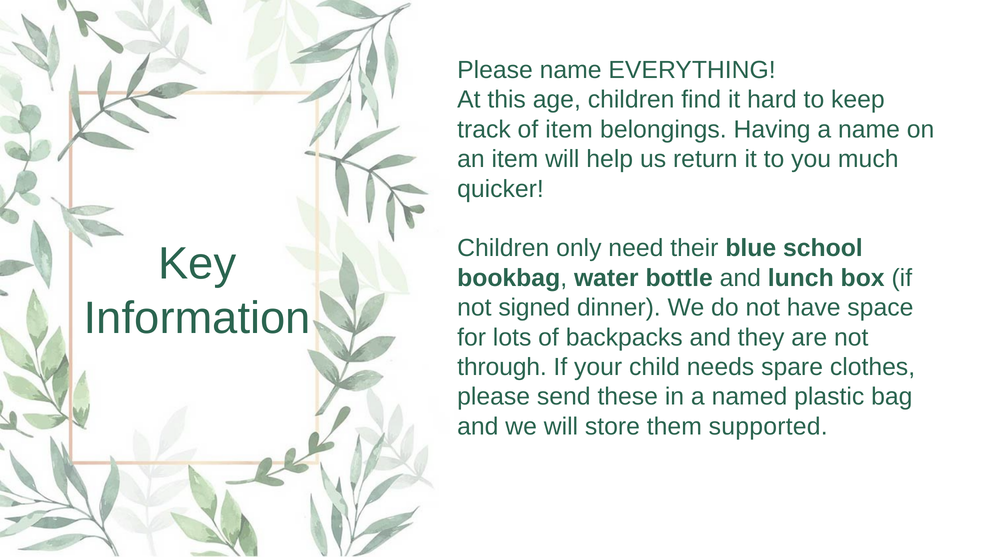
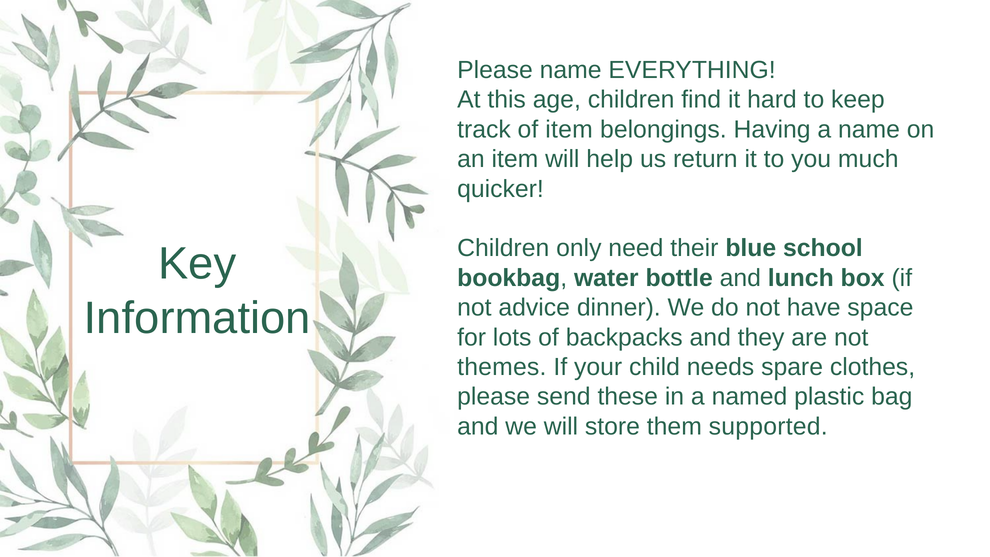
signed: signed -> advice (534, 308)
through: through -> themes (502, 367)
